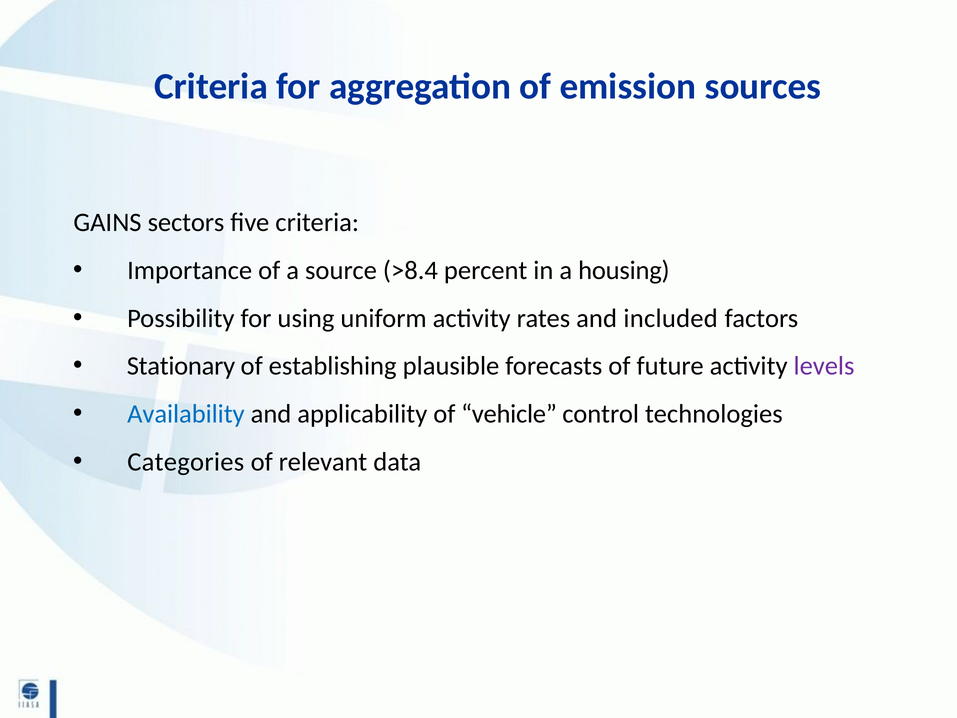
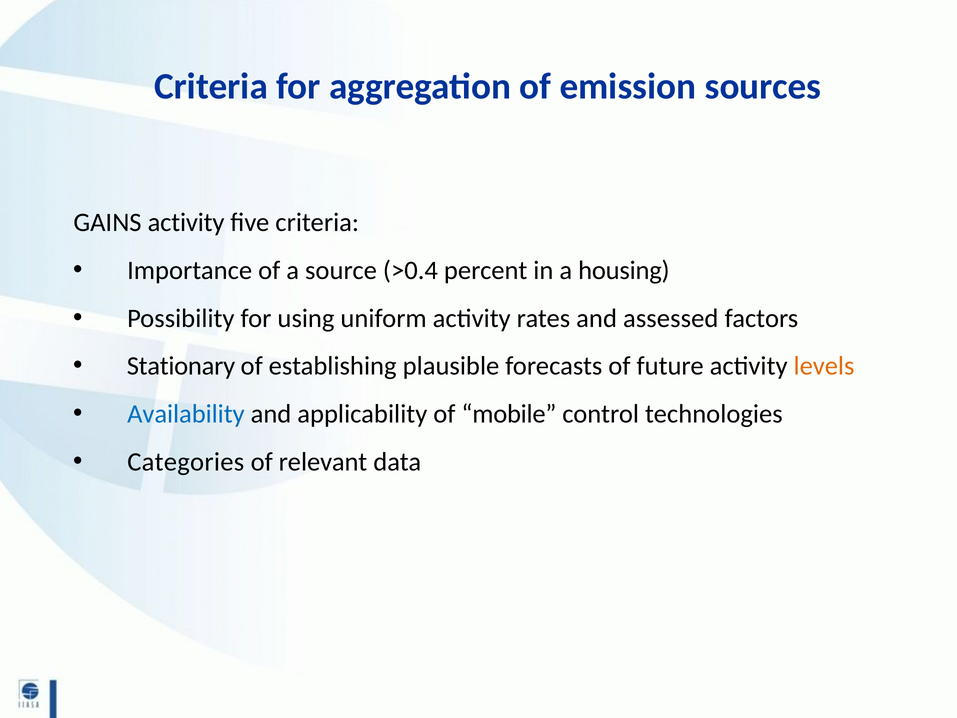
GAINS sectors: sectors -> activity (186, 223)
>8.4: >8.4 -> >0.4 (410, 270)
included: included -> assessed (671, 318)
levels colour: purple -> orange (824, 366)
vehicle: vehicle -> mobile (509, 414)
